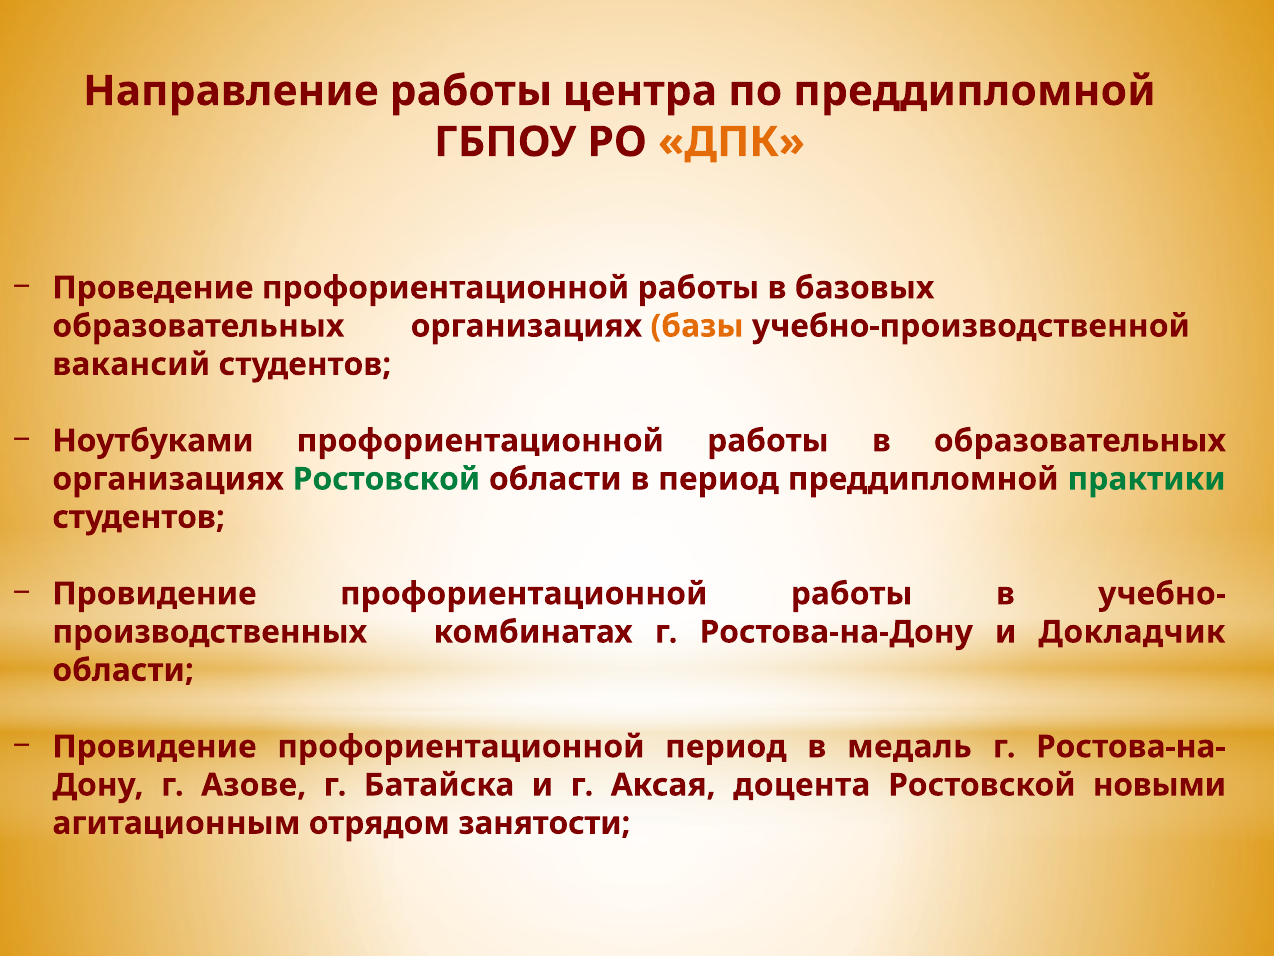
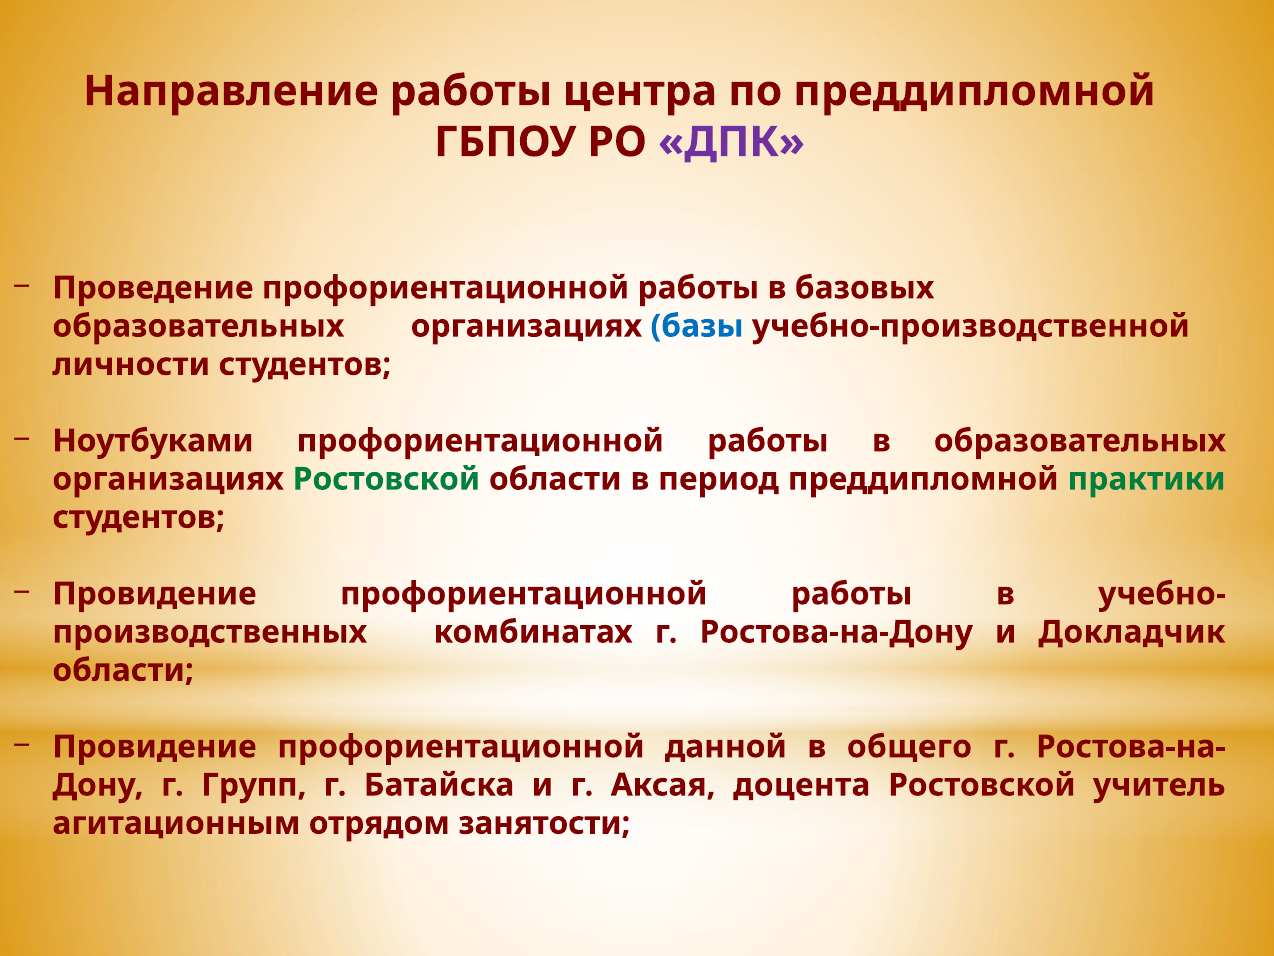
ДПК colour: orange -> purple (731, 142)
базы colour: orange -> blue (697, 326)
вакансий: вакансий -> личности (131, 364)
профориентационной период: период -> данной (726, 746)
медаль: медаль -> общего (909, 746)
Азове: Азове -> Групп (254, 785)
новыми: новыми -> учитель (1159, 785)
